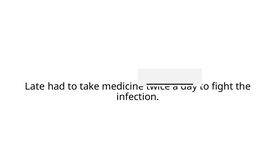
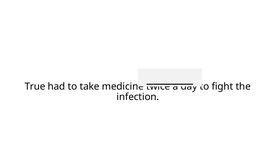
Late: Late -> True (35, 87)
